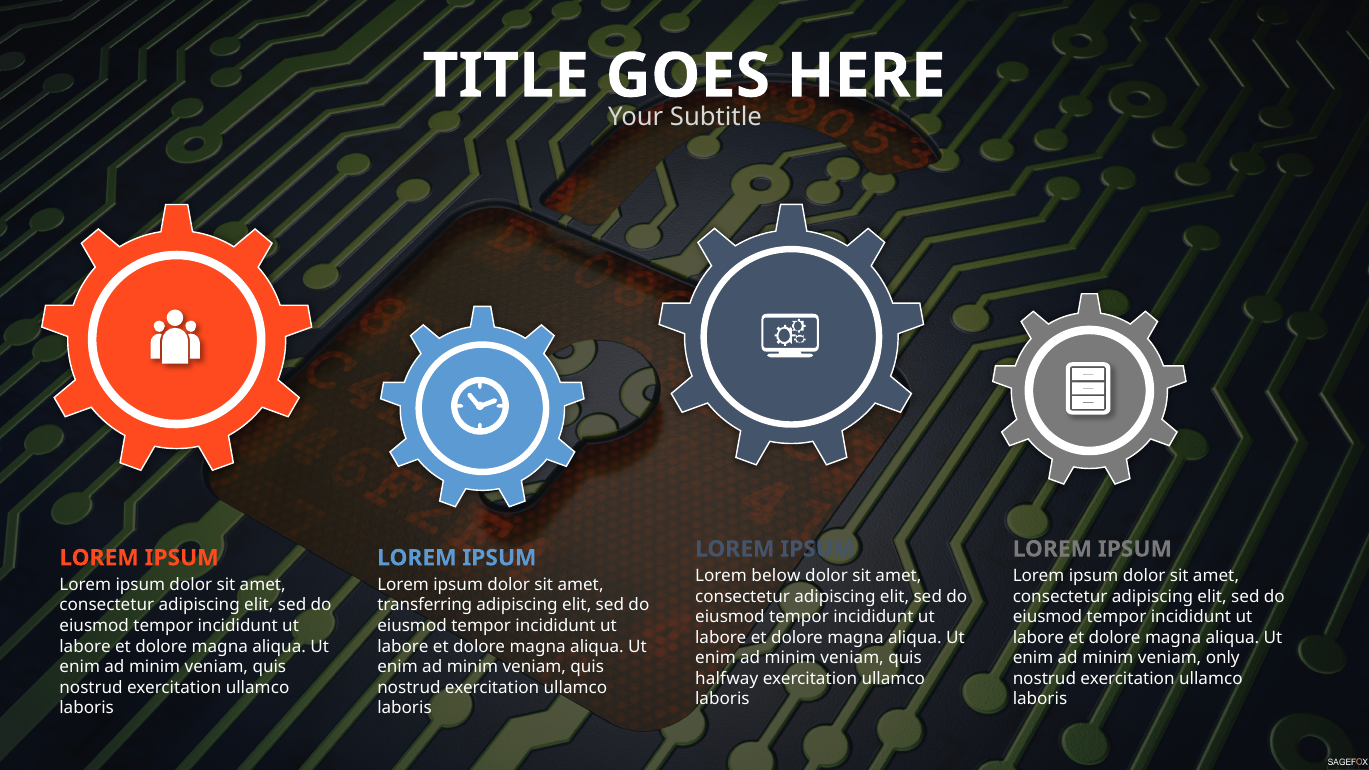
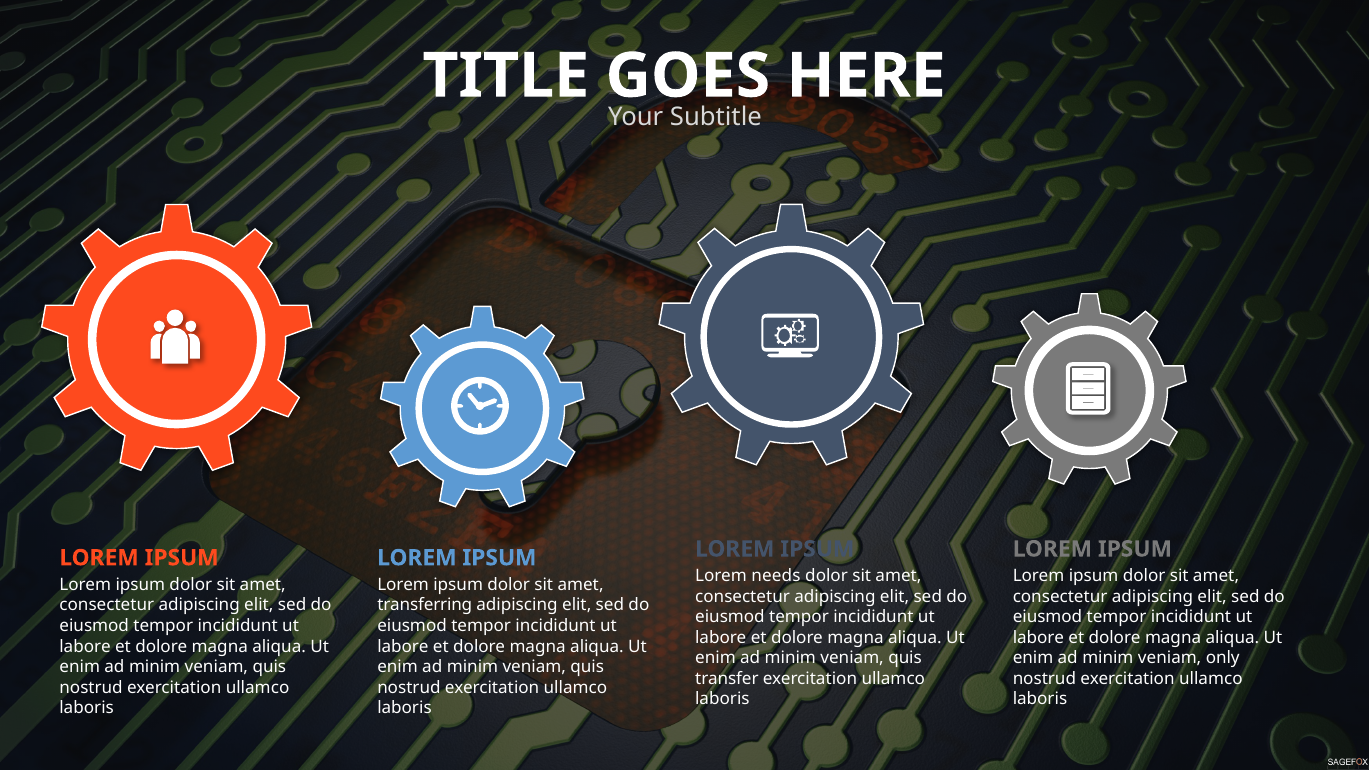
below: below -> needs (776, 576)
halfway: halfway -> transfer (727, 679)
